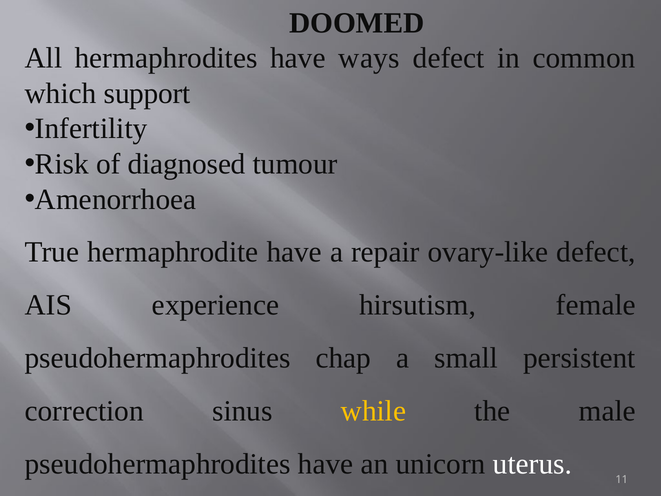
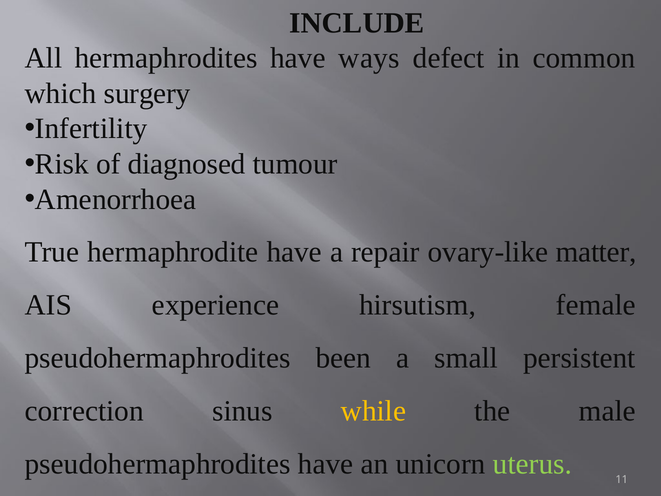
DOOMED: DOOMED -> INCLUDE (357, 23)
support: support -> surgery (147, 93)
ovary-like defect: defect -> matter (596, 252)
chap: chap -> been (343, 358)
uterus colour: white -> light green (532, 464)
